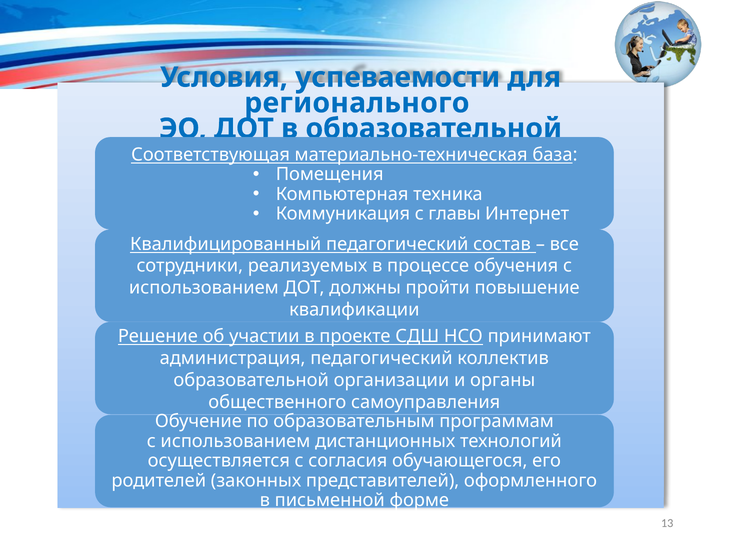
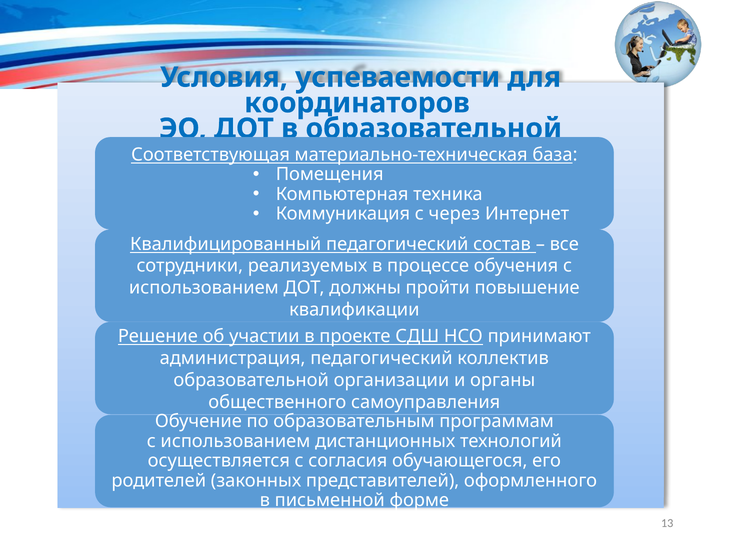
регионального: регионального -> координаторов (357, 103)
главы: главы -> через (454, 214)
